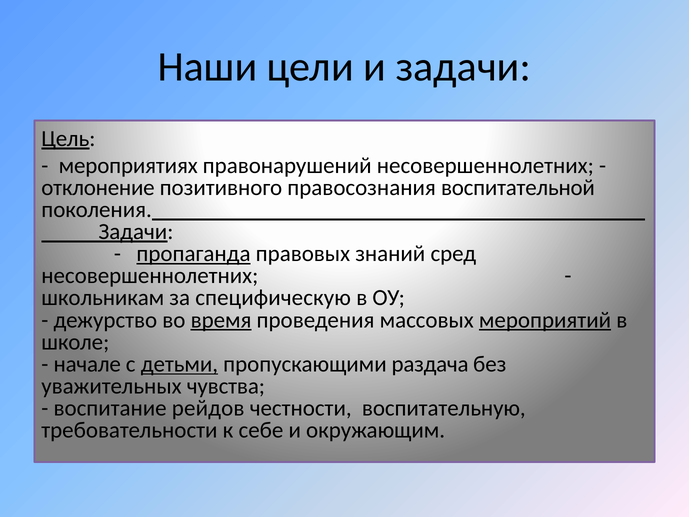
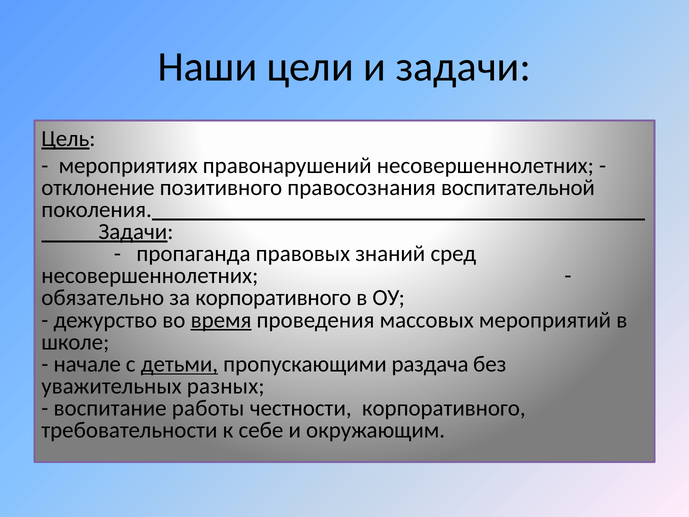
пропаганда underline: present -> none (194, 254)
школьникам: школьникам -> обязательно (103, 298)
за специфическую: специфическую -> корпоративного (273, 298)
мероприятий underline: present -> none (545, 320)
чувства: чувства -> разных (226, 386)
рейдов: рейдов -> работы (208, 408)
честности воспитательную: воспитательную -> корпоративного (444, 408)
